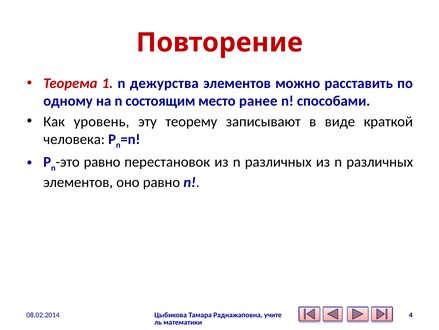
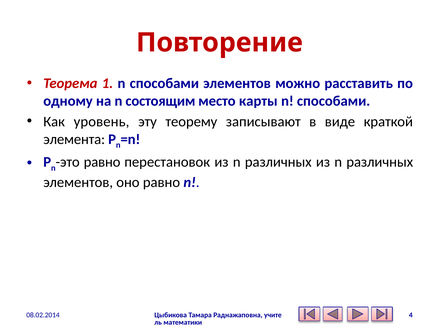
1 n дежурства: дежурства -> способами (164, 83)
ранее: ранее -> карты (258, 101)
человека: человека -> элемента (74, 139)
